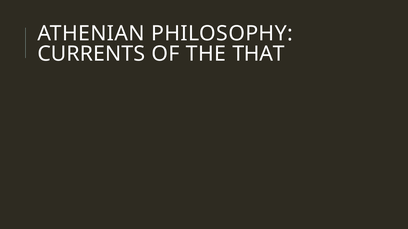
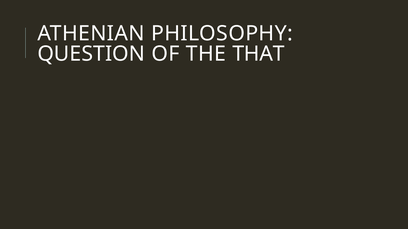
CURRENTS: CURRENTS -> QUESTION (91, 54)
